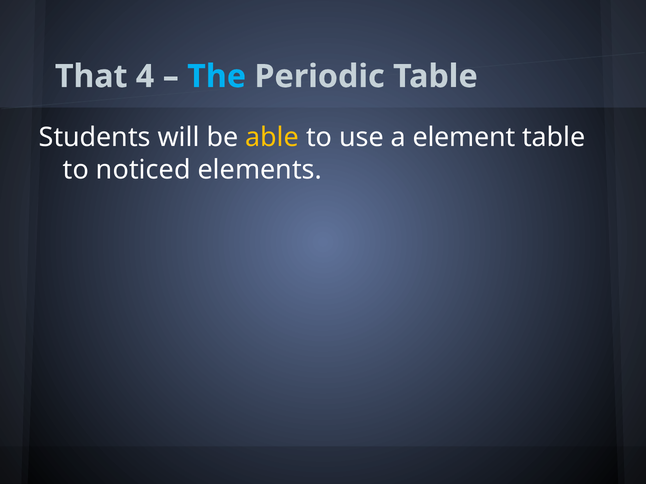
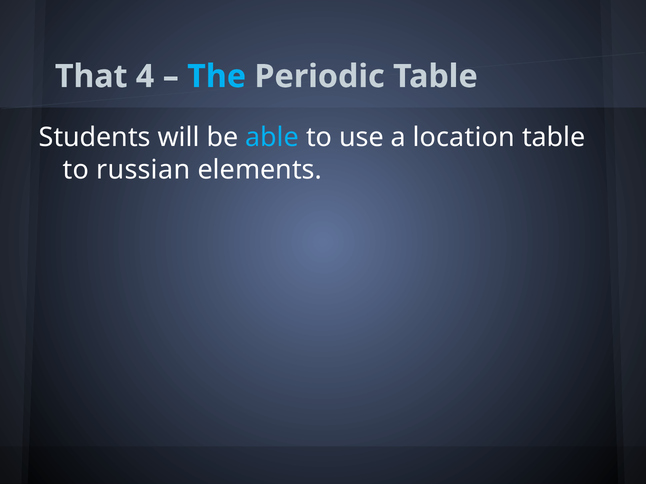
able colour: yellow -> light blue (272, 138)
element: element -> location (464, 138)
noticed: noticed -> russian (143, 170)
